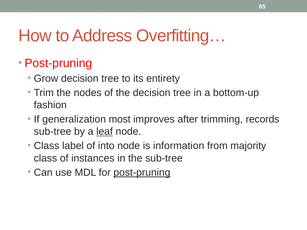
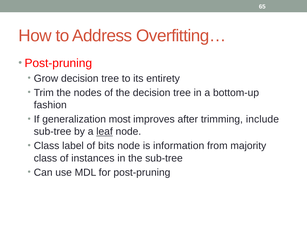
records: records -> include (262, 119)
into: into -> bits (106, 146)
post-pruning underline: present -> none (142, 173)
